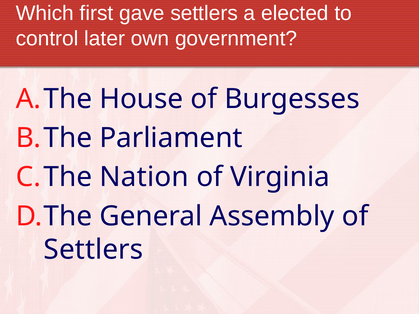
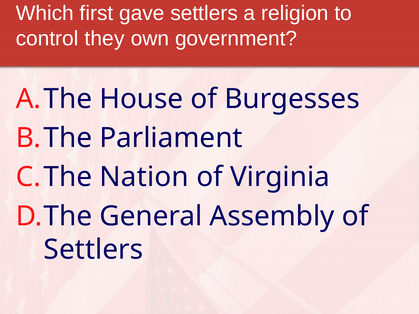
elected: elected -> religion (295, 13)
later: later -> they (105, 39)
